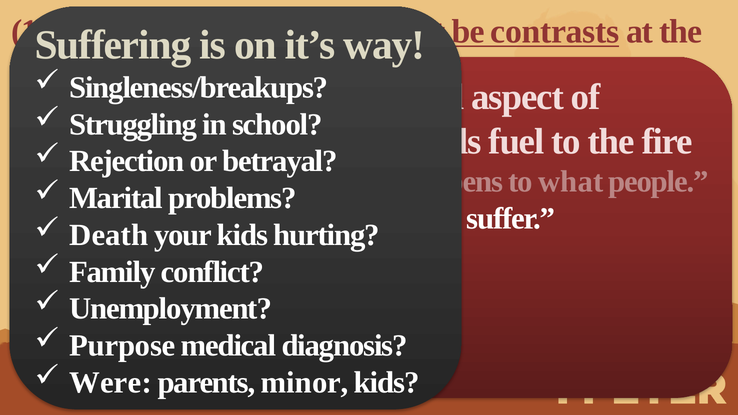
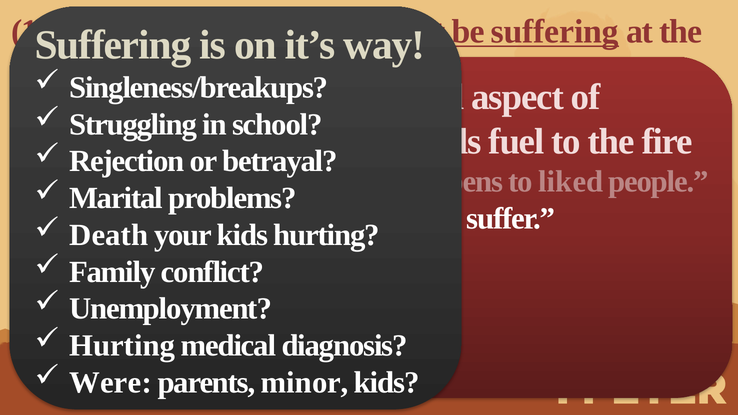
contrasts: contrasts -> suffering (555, 31)
what: what -> liked (571, 182)
Purpose: Purpose -> Hurting (122, 346)
